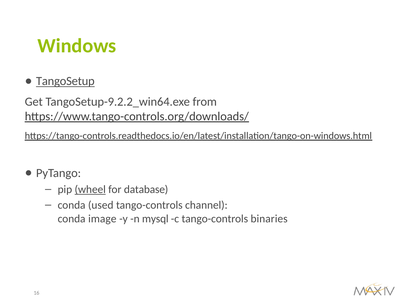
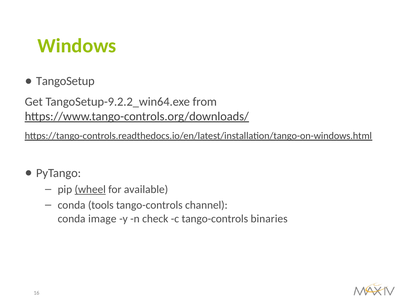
TangoSetup underline: present -> none (65, 81)
database: database -> available (146, 189)
used: used -> tools (101, 205)
mysql: mysql -> check (155, 219)
